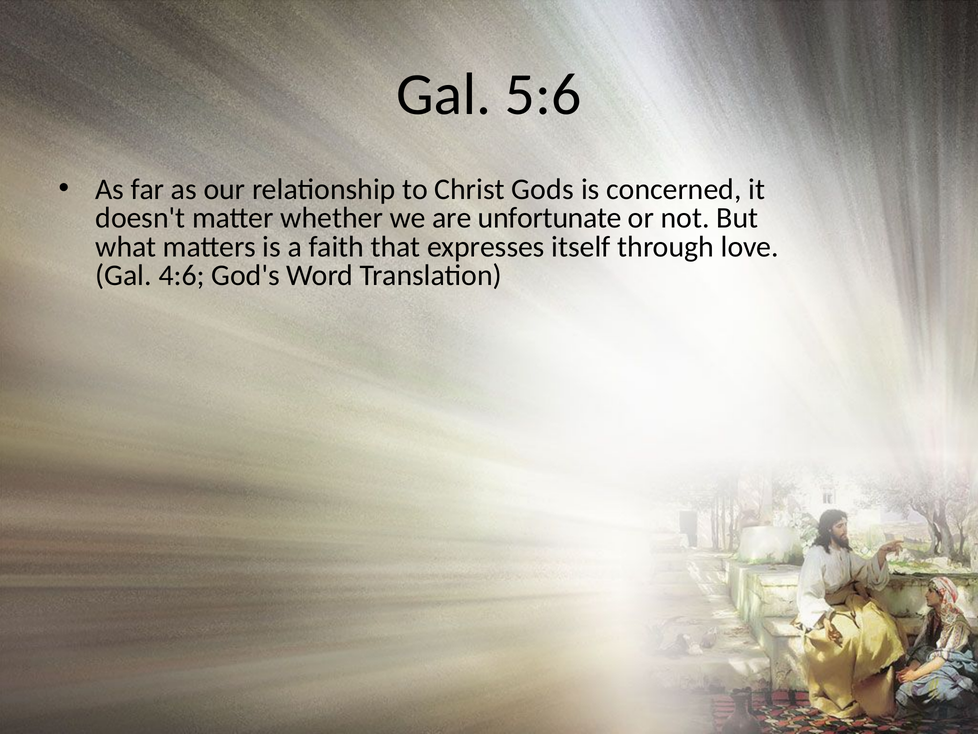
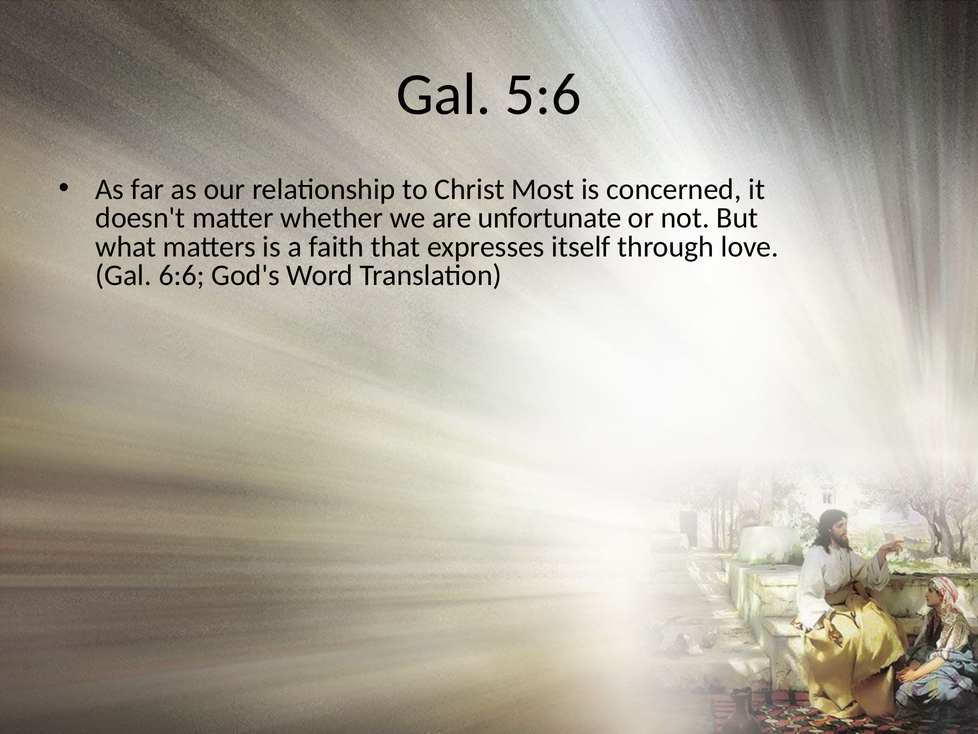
Gods: Gods -> Most (543, 189)
4:6: 4:6 -> 6:6 (182, 275)
